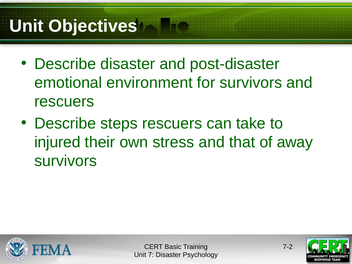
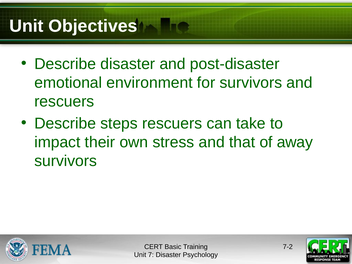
injured: injured -> impact (57, 142)
